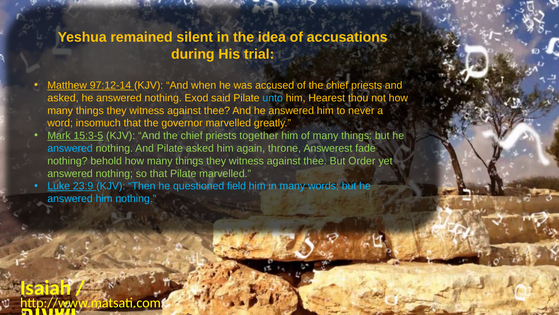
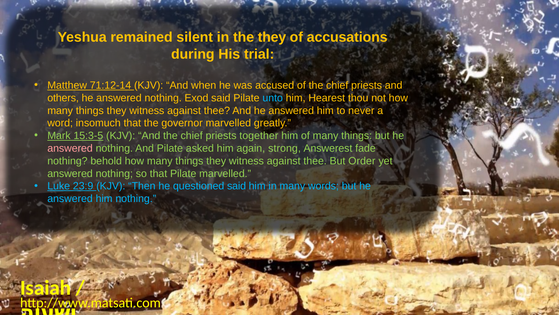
the idea: idea -> they (272, 37)
97:12-14: 97:12-14 -> 71:12-14 (110, 85)
asked: asked -> others (63, 98)
answered colour: light blue -> pink (70, 148)
throne: throne -> strong (285, 148)
questioned field: field -> said (237, 186)
